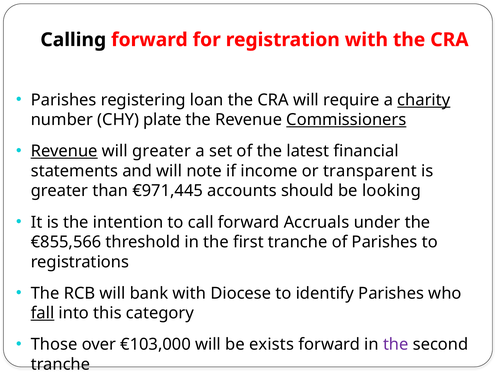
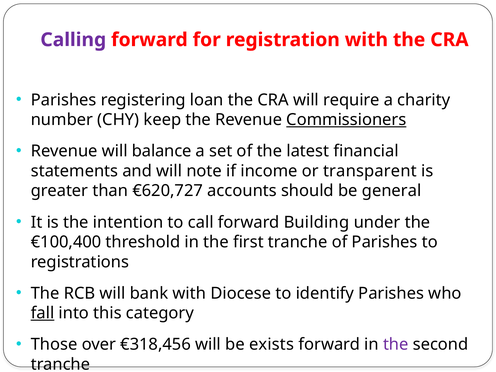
Calling colour: black -> purple (73, 40)
charity underline: present -> none (424, 100)
plate: plate -> keep (162, 120)
Revenue underline: present -> none (64, 151)
will greater: greater -> balance (162, 151)
€971,445: €971,445 -> €620,727 (168, 191)
looking: looking -> general (392, 191)
Accruals: Accruals -> Building (316, 222)
€855,566: €855,566 -> €100,400 (66, 242)
€103,000: €103,000 -> €318,456 (156, 345)
